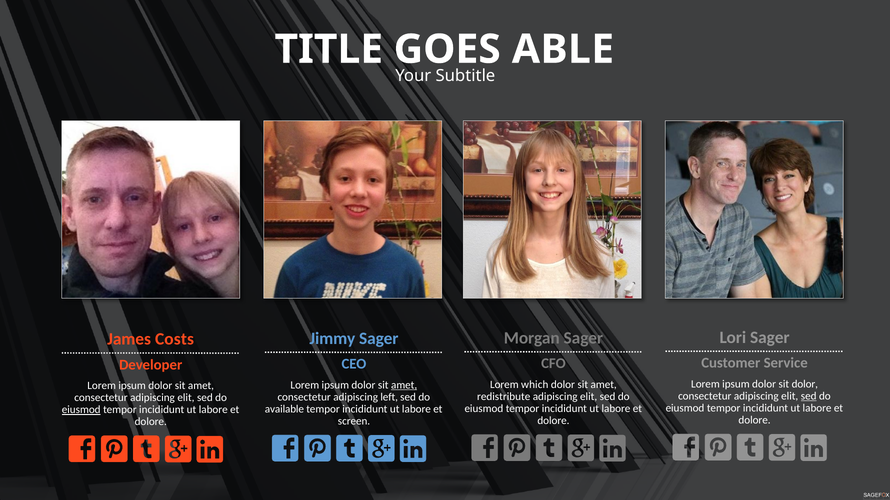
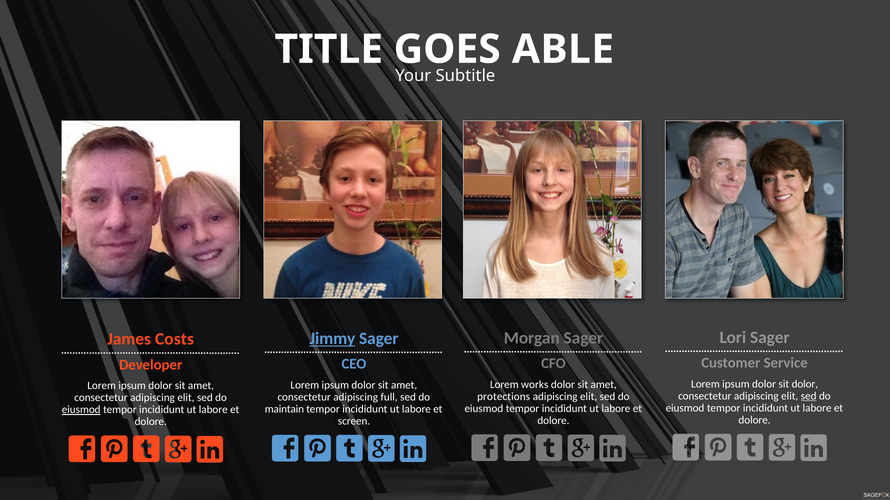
Jimmy underline: none -> present (332, 339)
which: which -> works (535, 385)
amet underline: present -> none (404, 385)
redistribute: redistribute -> protections (504, 397)
left: left -> full (389, 397)
available: available -> maintain (284, 409)
